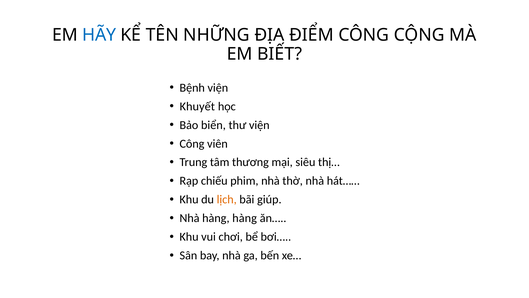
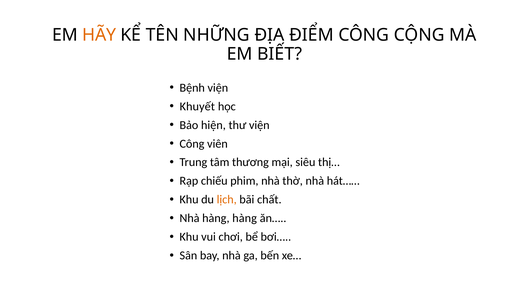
HÃY colour: blue -> orange (99, 35)
biển: biển -> hiện (213, 125)
giúp: giúp -> chất (269, 199)
